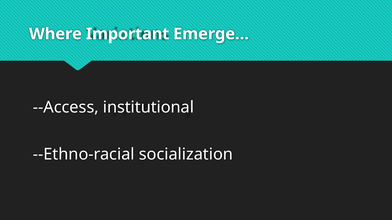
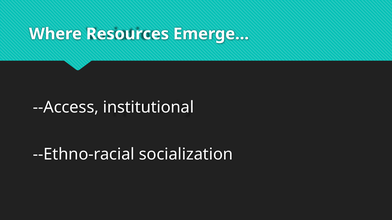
Important: Important -> Resources (127, 34)
